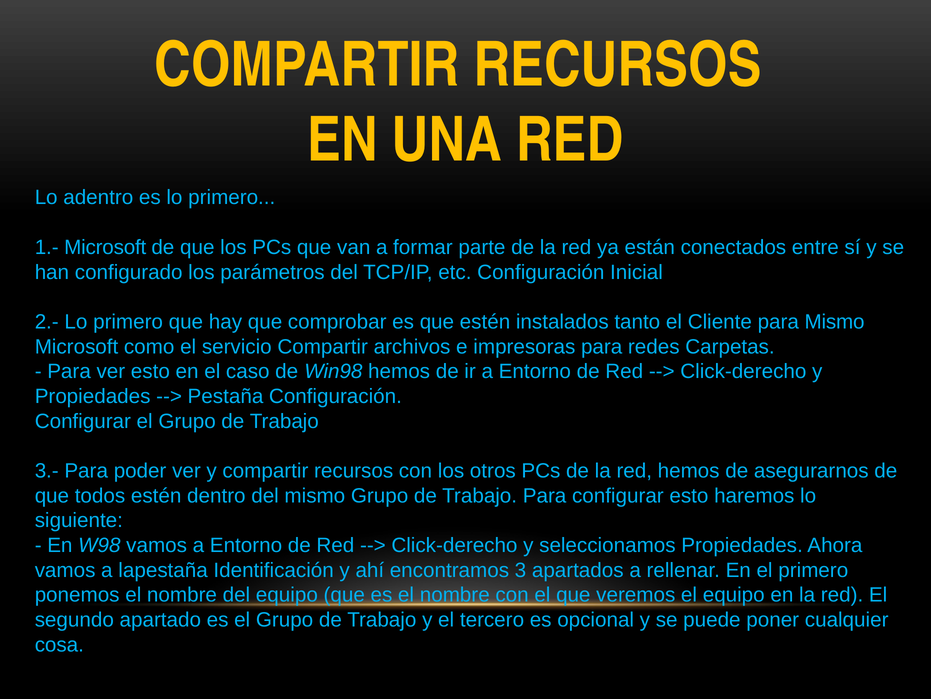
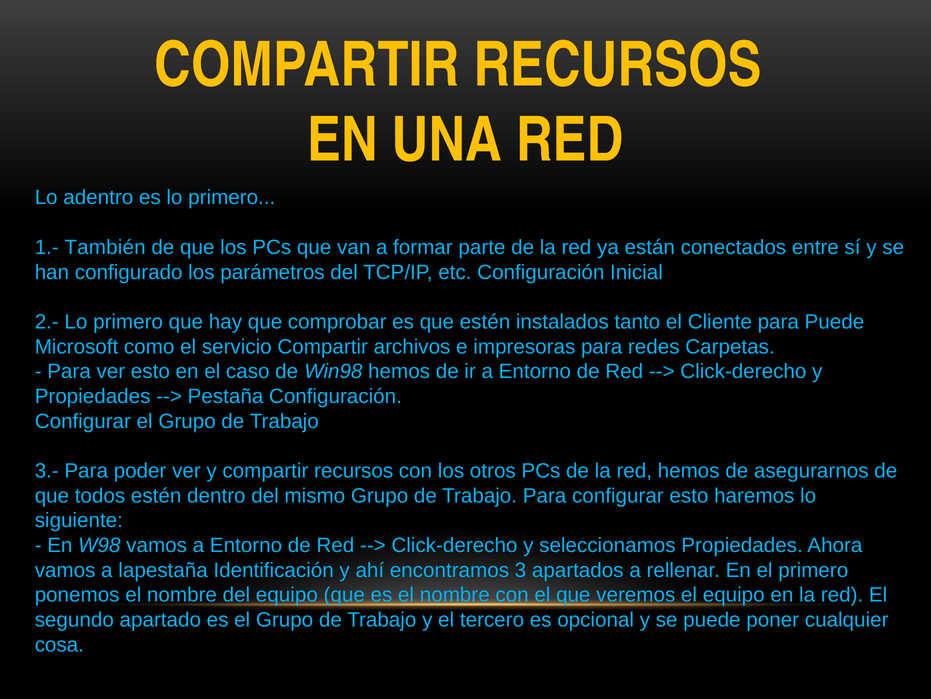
1.- Microsoft: Microsoft -> También (105, 247)
para Mismo: Mismo -> Puede (834, 322)
